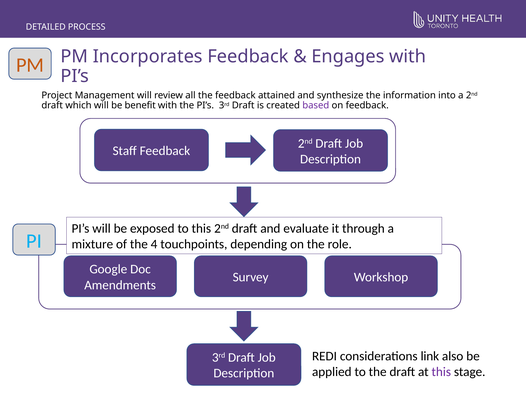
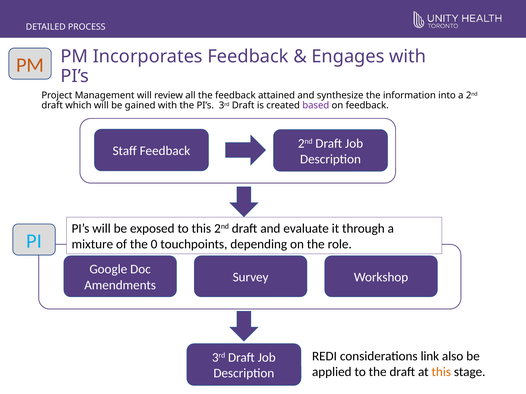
benefit: benefit -> gained (140, 106)
4: 4 -> 0 (154, 245)
this colour: purple -> orange (441, 372)
